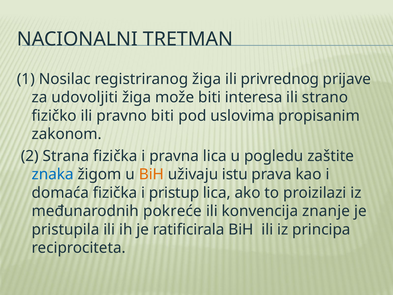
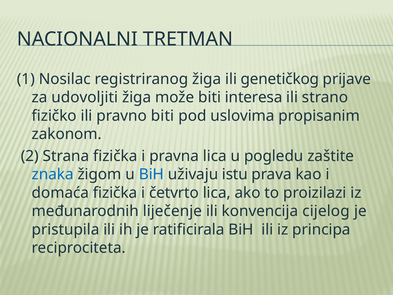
privrednog: privrednog -> genetičkog (280, 79)
BiH colour: orange -> blue (151, 174)
pristup: pristup -> četvrto (174, 193)
pokreće: pokreće -> liječenje (172, 211)
znanje: znanje -> cijelog (326, 211)
